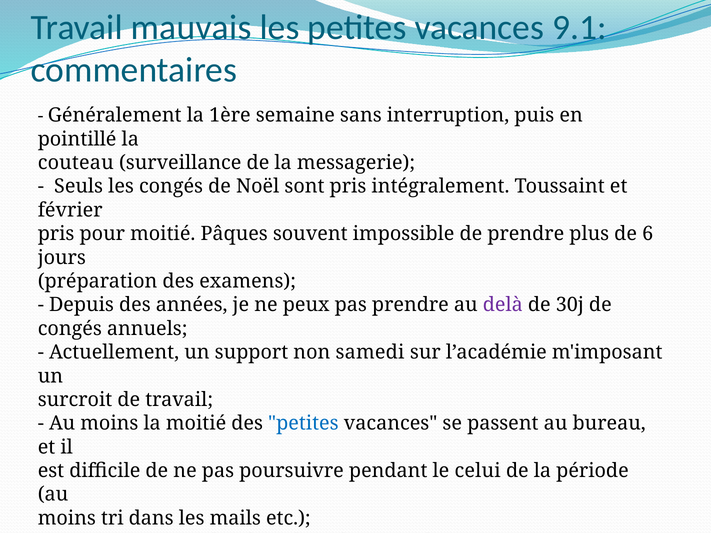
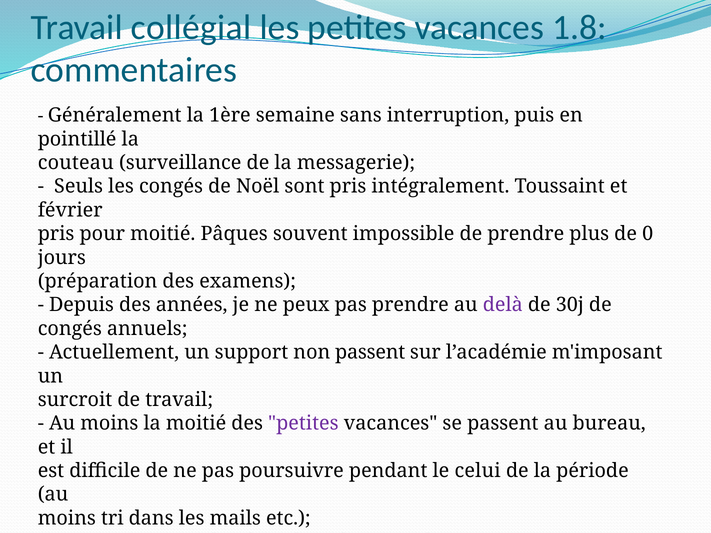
mauvais: mauvais -> collégial (191, 27)
9.1: 9.1 -> 1.8 (579, 27)
6: 6 -> 0 (648, 234)
non samedi: samedi -> passent (370, 352)
petites colour: blue -> purple (303, 424)
